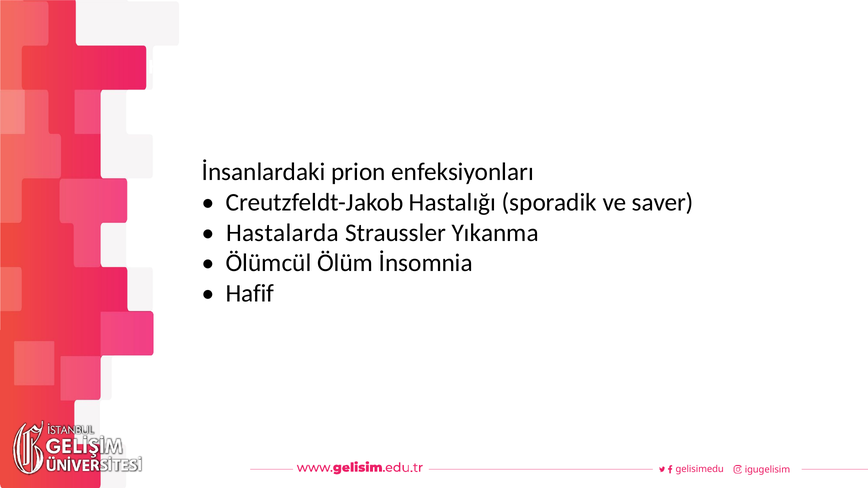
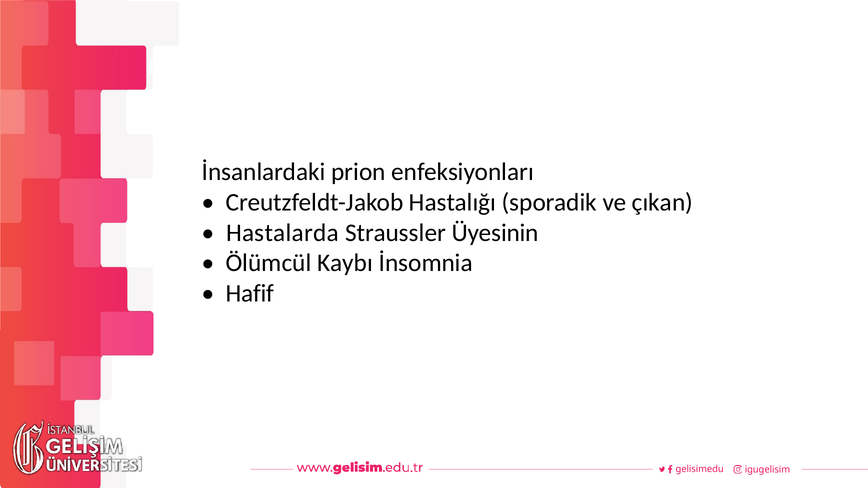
saver: saver -> çıkan (663, 202)
Yıkanma: Yıkanma -> Üyesinin (495, 233)
Ölüm: Ölüm -> Kaybı (345, 263)
